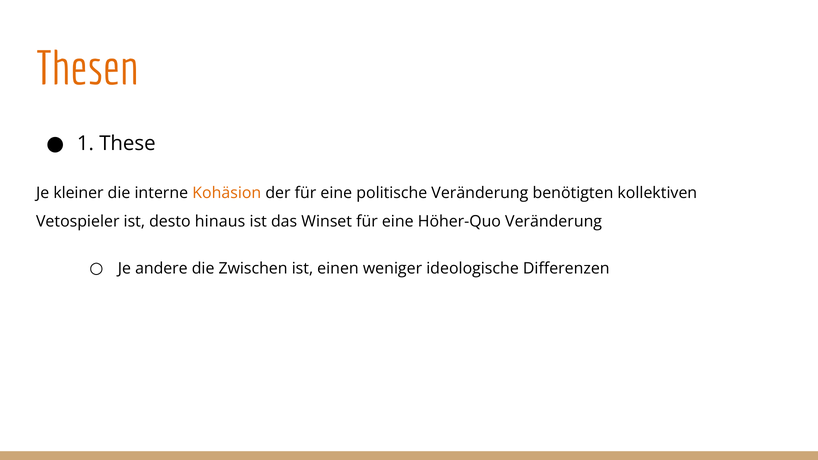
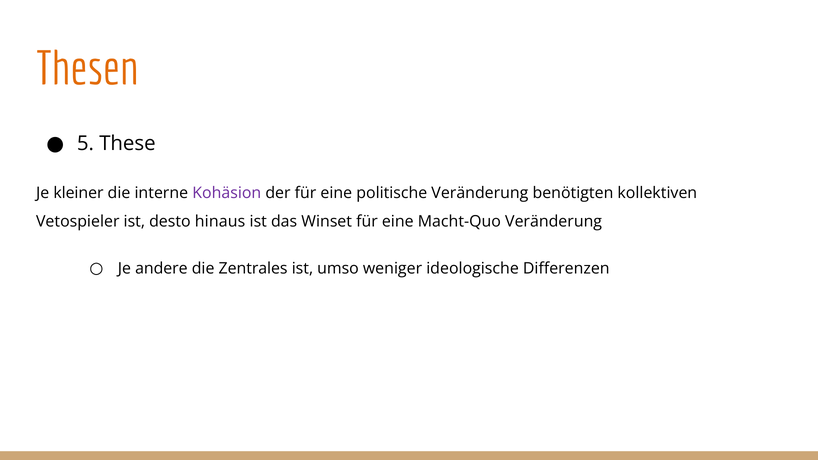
1: 1 -> 5 (85, 144)
Kohäsion colour: orange -> purple (227, 193)
Höher-Quo: Höher-Quo -> Macht-Quo (459, 222)
Zwischen: Zwischen -> Zentrales (253, 268)
einen: einen -> umso (338, 268)
